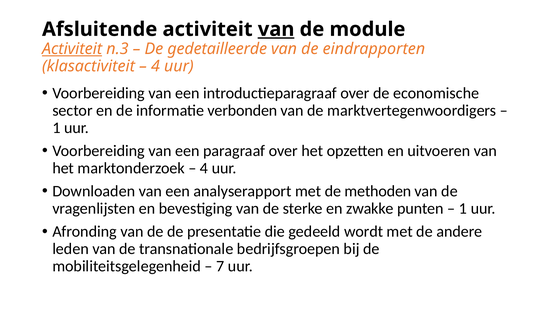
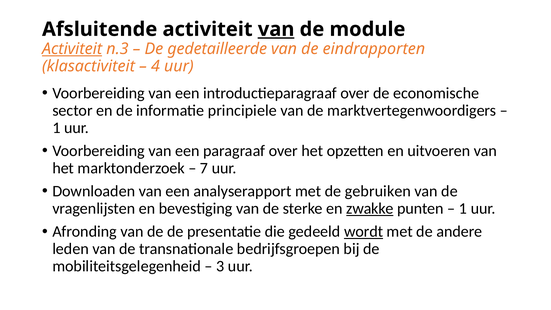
verbonden: verbonden -> principiele (242, 110)
4: 4 -> 7 (204, 168)
methoden: methoden -> gebruiken (378, 191)
zwakke underline: none -> present (370, 209)
wordt underline: none -> present (364, 232)
7: 7 -> 3 (220, 266)
